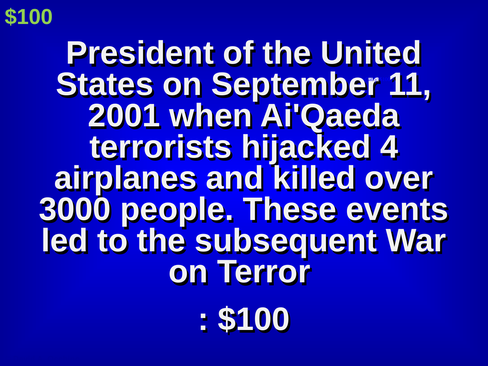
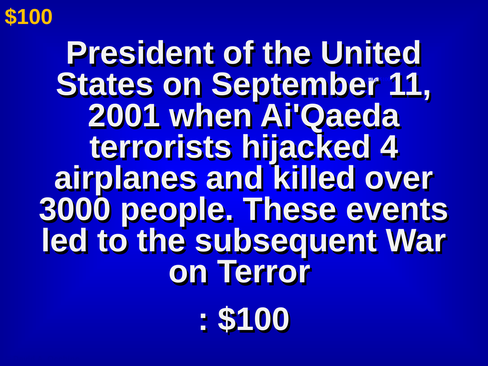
$100 colour: light green -> yellow (29, 17)
